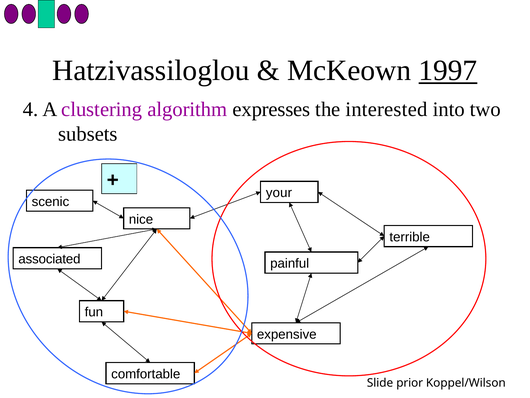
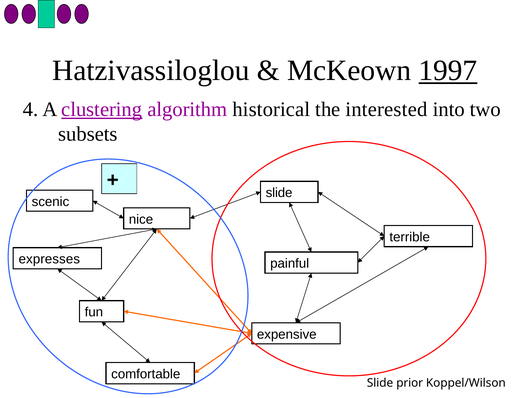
clustering underline: none -> present (102, 109)
expresses: expresses -> historical (271, 109)
your: your -> slide (279, 193)
associated: associated -> expresses (49, 259)
